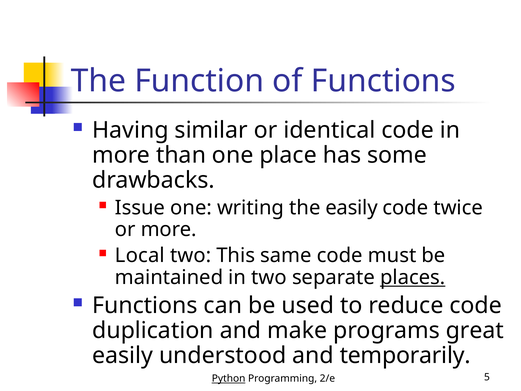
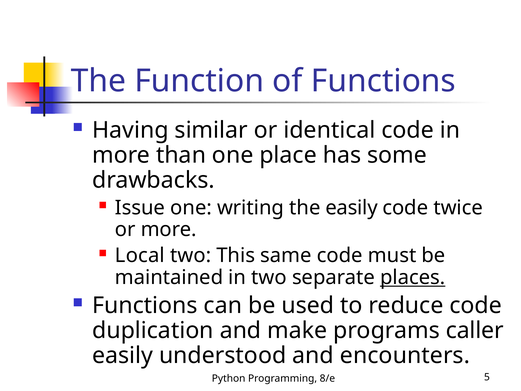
great: great -> caller (475, 330)
temporarily: temporarily -> encounters (405, 355)
Python underline: present -> none (229, 378)
2/e: 2/e -> 8/e (327, 378)
